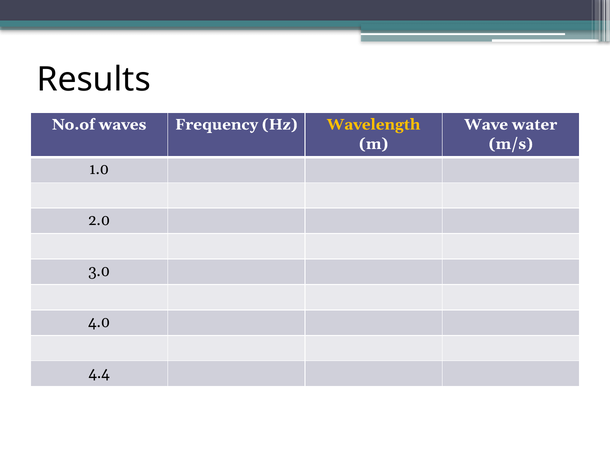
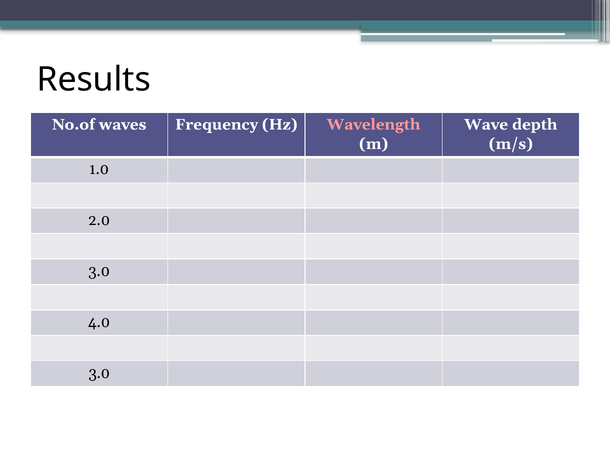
Wavelength colour: yellow -> pink (374, 124)
water: water -> depth (535, 124)
4.4: 4.4 -> 3.0 (99, 373)
